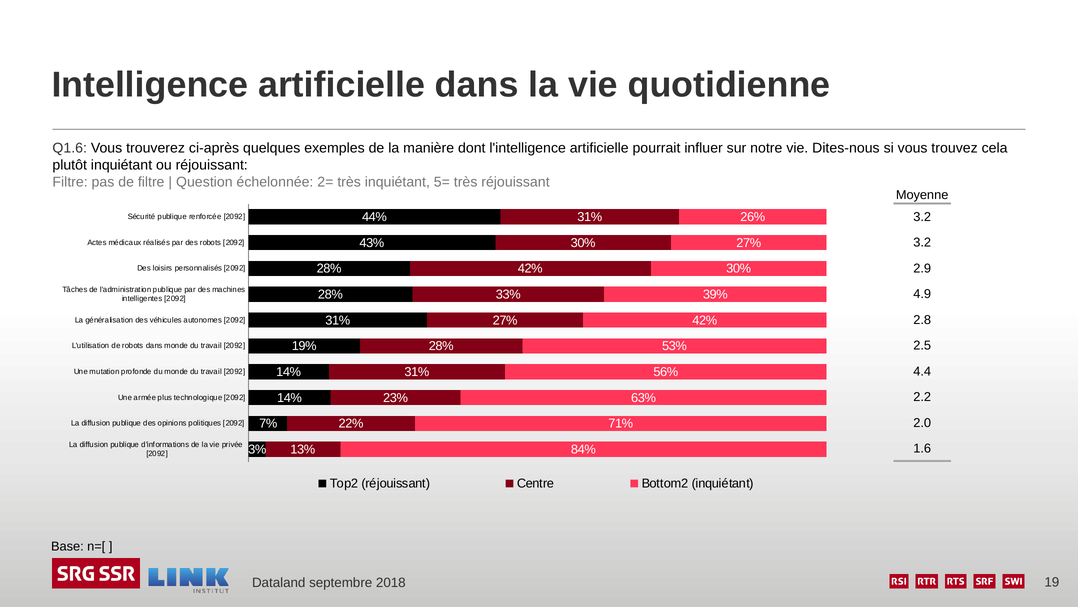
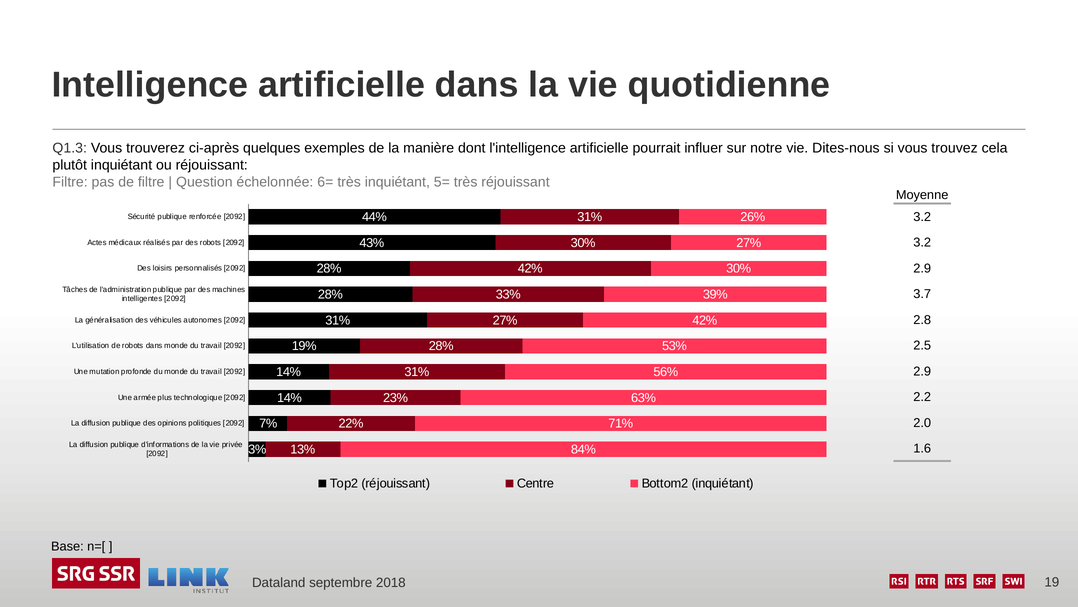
Q1.6: Q1.6 -> Q1.3 (70, 148)
2=: 2= -> 6= (325, 182)
4.9: 4.9 -> 3.7 (922, 294)
4.4: 4.4 -> 2.9 (922, 371)
